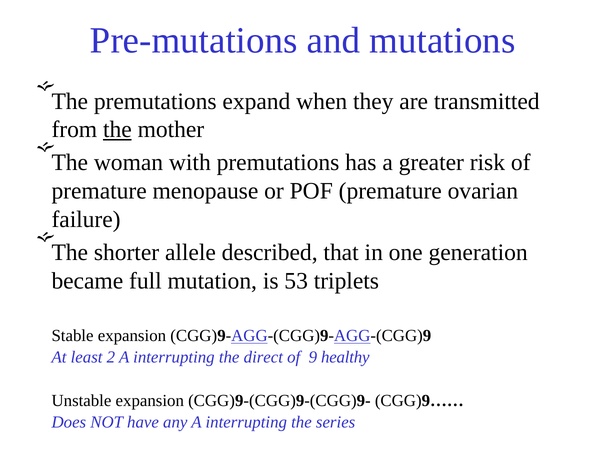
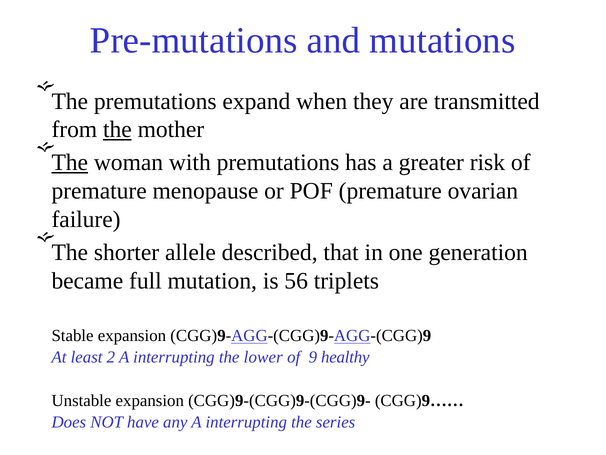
The underline: none -> present (70, 163)
53: 53 -> 56 (296, 280)
direct: direct -> lower (263, 357)
